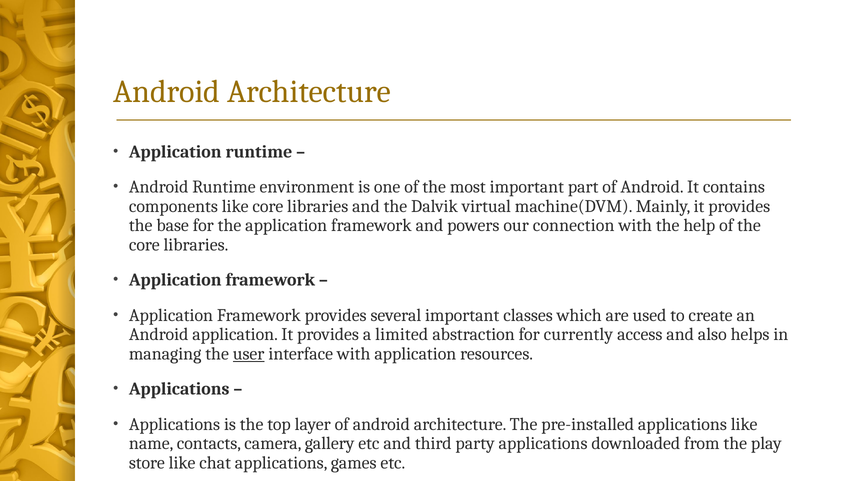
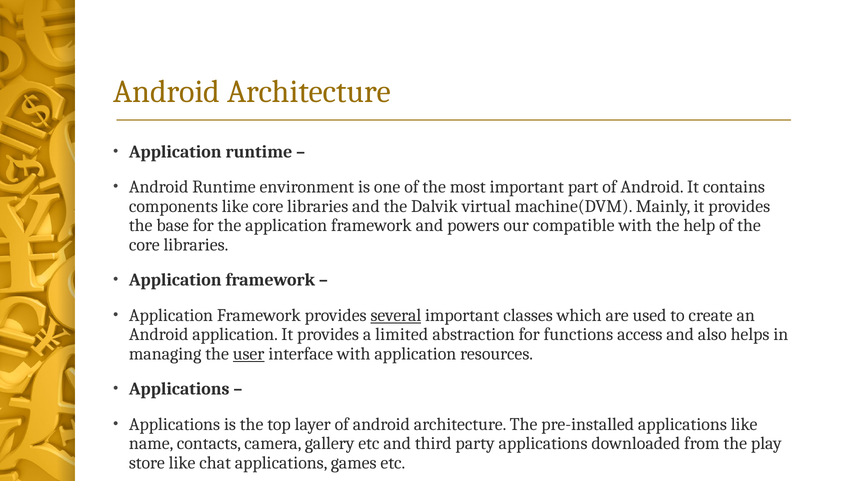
connection: connection -> compatible (574, 225)
several underline: none -> present (396, 315)
currently: currently -> functions (578, 334)
